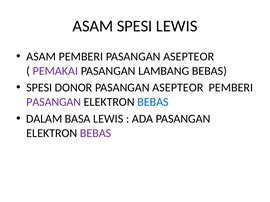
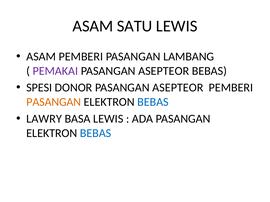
ASAM SPESI: SPESI -> SATU (135, 26)
ASEPTEOR: ASEPTEOR -> LAMBANG (189, 57)
LAMBANG: LAMBANG -> ASEPTEOR (164, 71)
PASANGAN colour: purple -> orange (54, 102)
DALAM: DALAM -> LAWRY (44, 119)
BEBAS colour: purple -> blue (96, 133)
